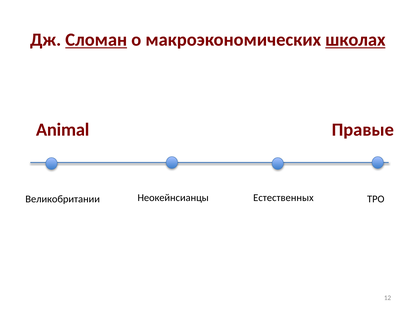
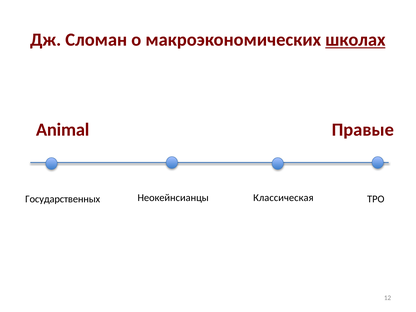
Сломан underline: present -> none (96, 40)
Великобритании: Великобритании -> Государственных (63, 199)
Естественных: Естественных -> Классическая (283, 198)
